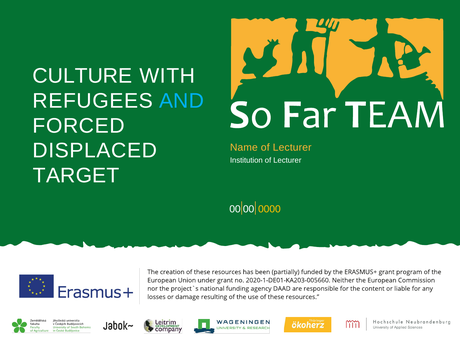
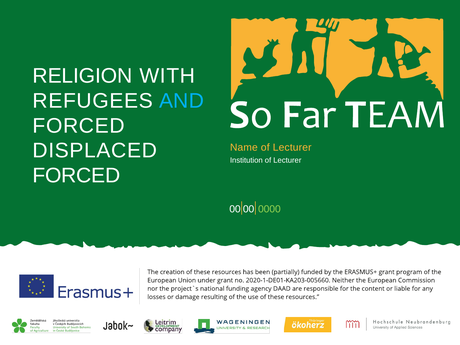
CULTURE: CULTURE -> RELIGION (82, 76)
TARGET: TARGET -> FORCED (76, 176)
0000 colour: yellow -> light green (269, 209)
